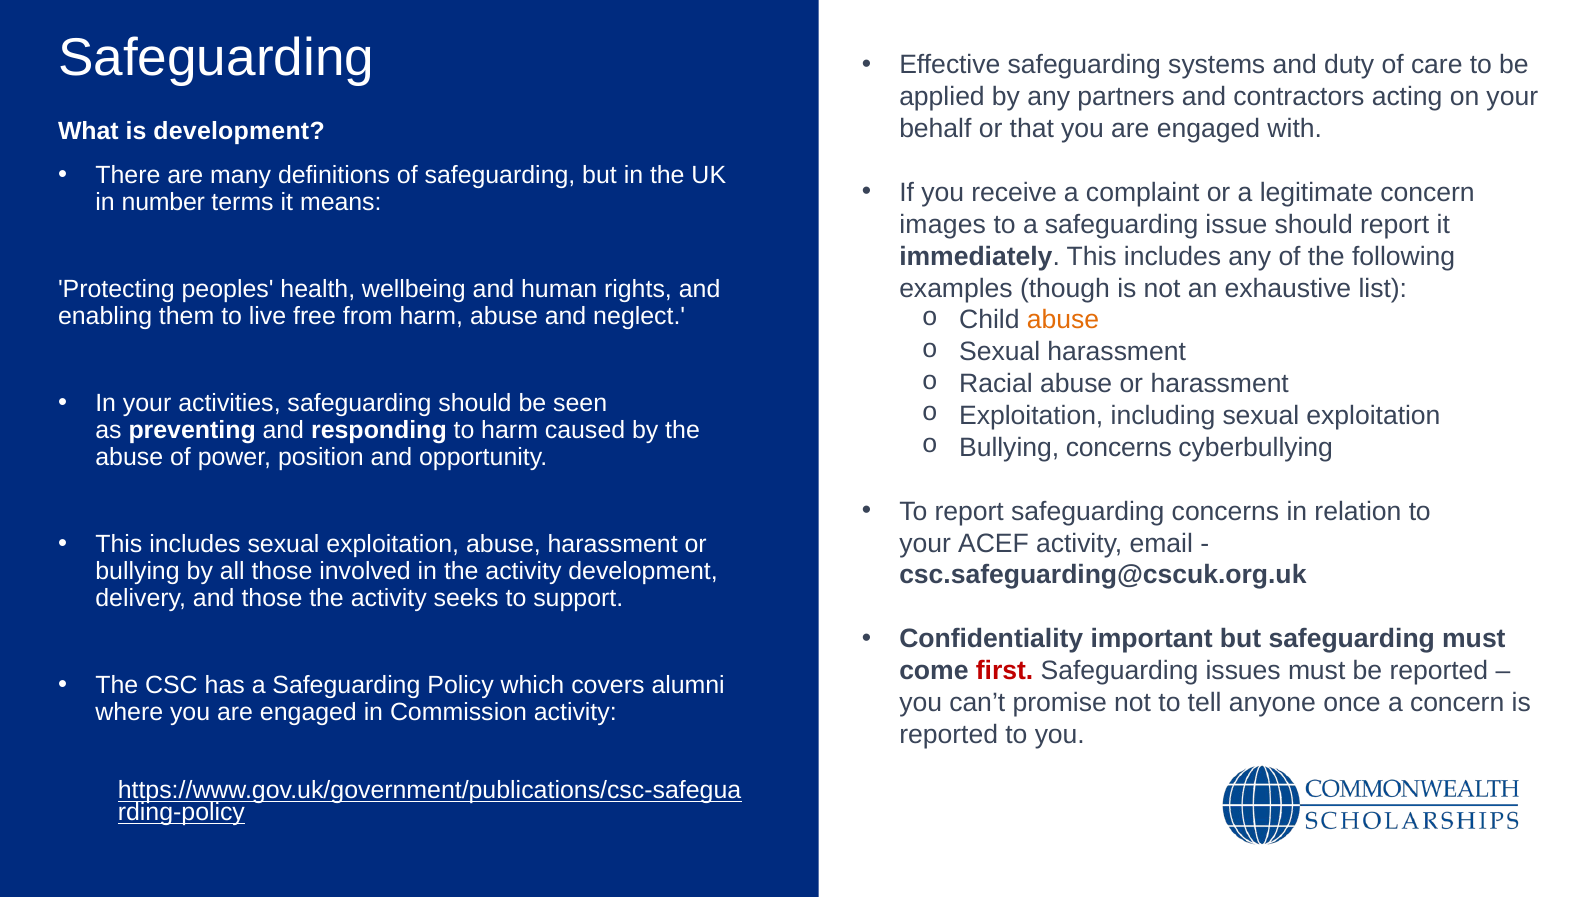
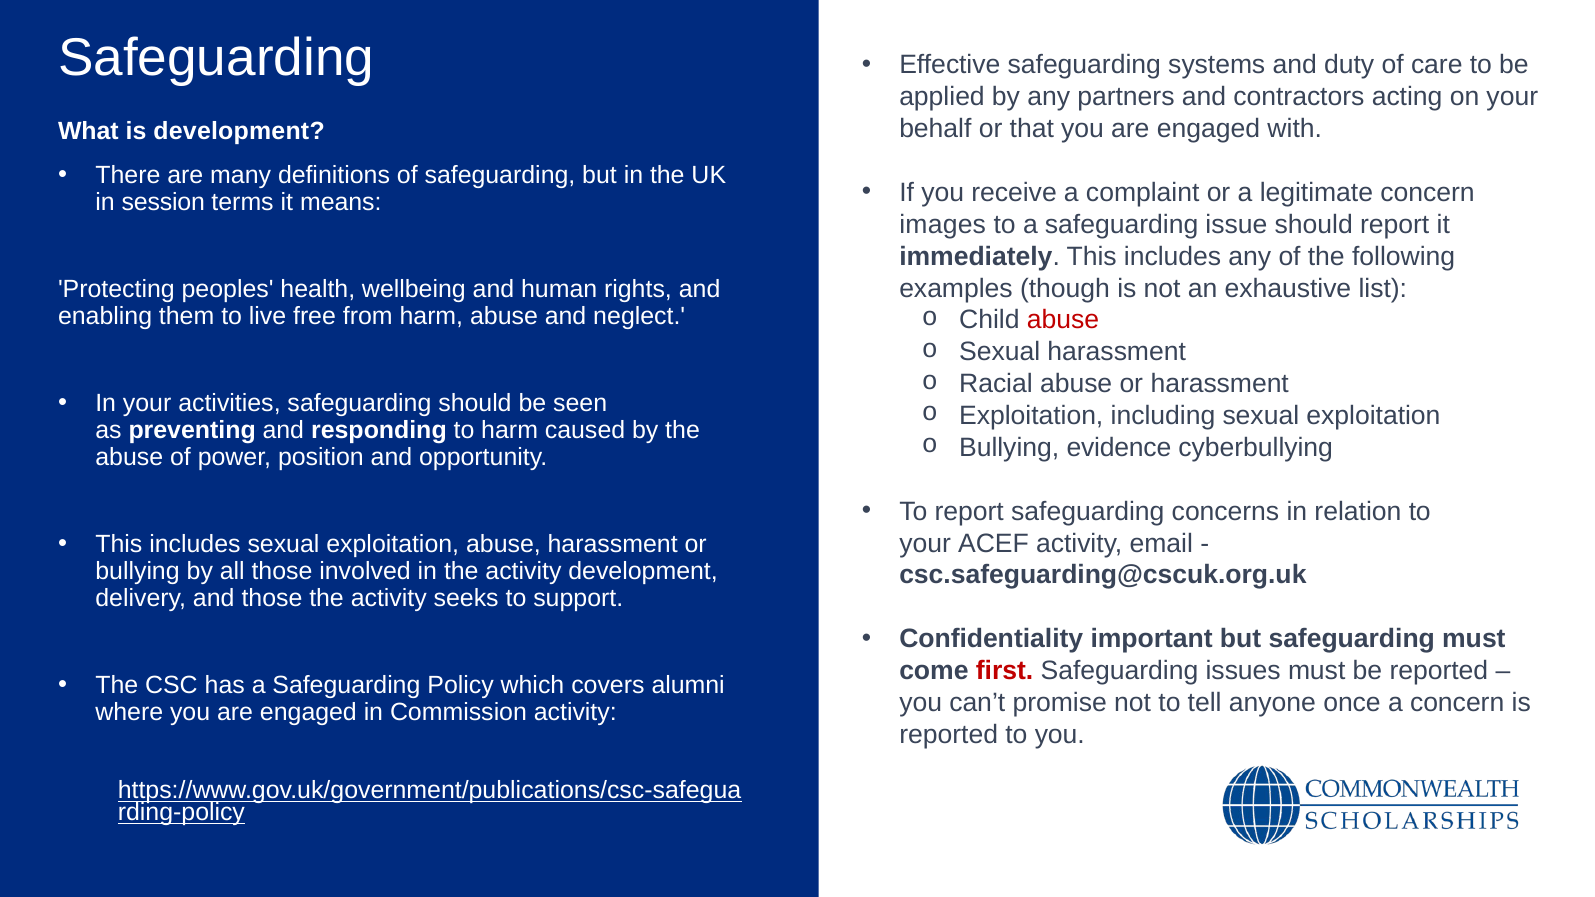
number: number -> session (163, 202)
abuse colour: orange -> red (1063, 320)
Bullying concerns: concerns -> evidence (1119, 448)
